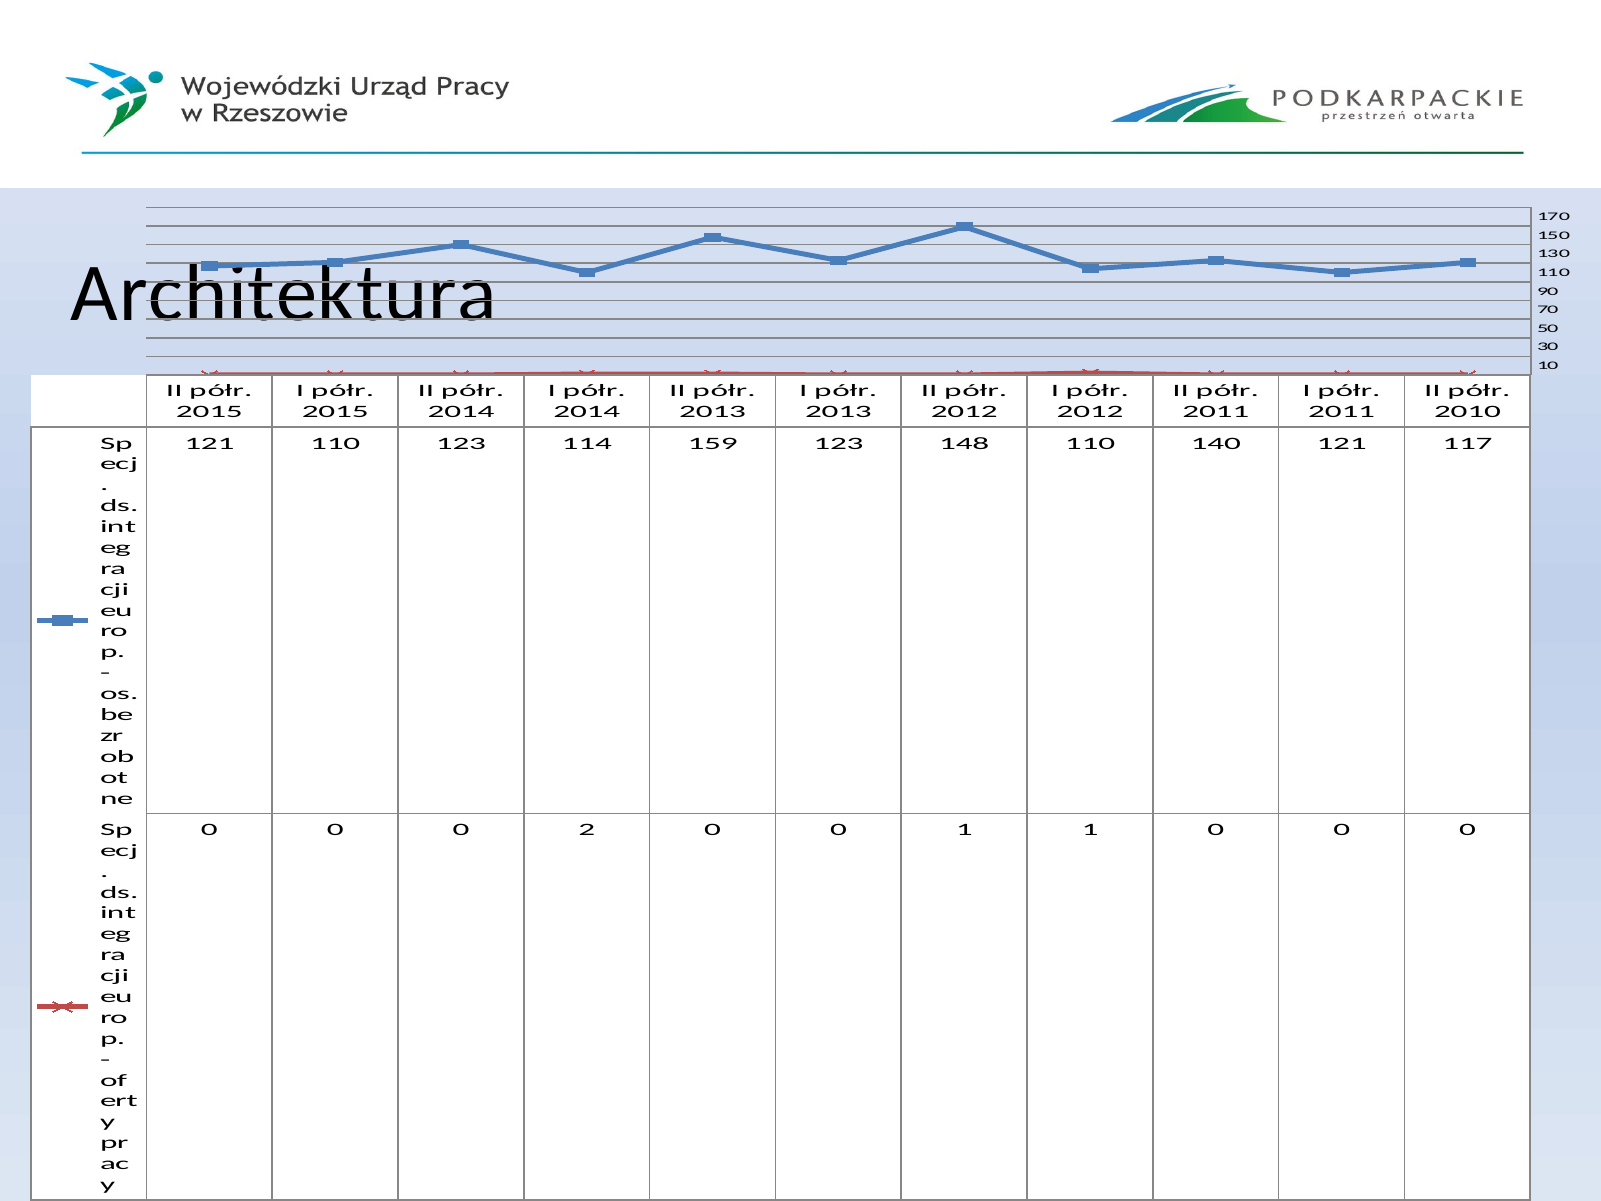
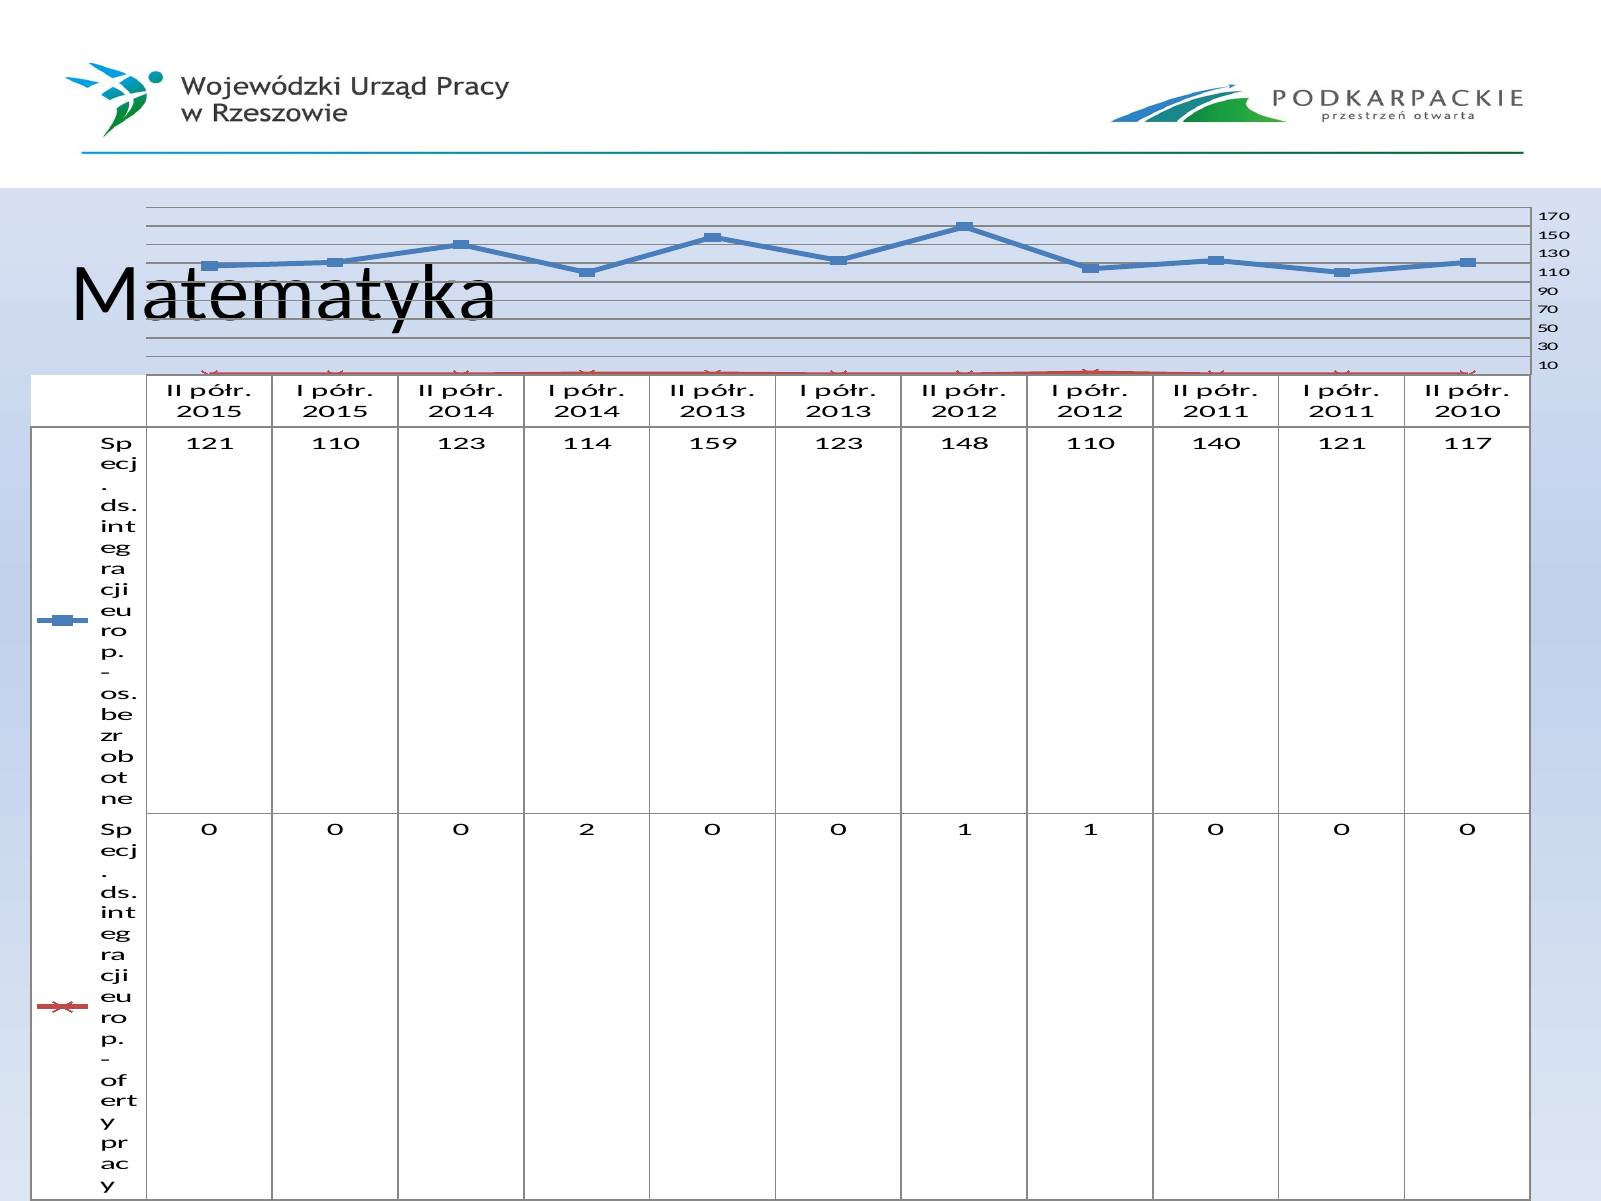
Architektura: Architektura -> Matematyka (284, 294)
